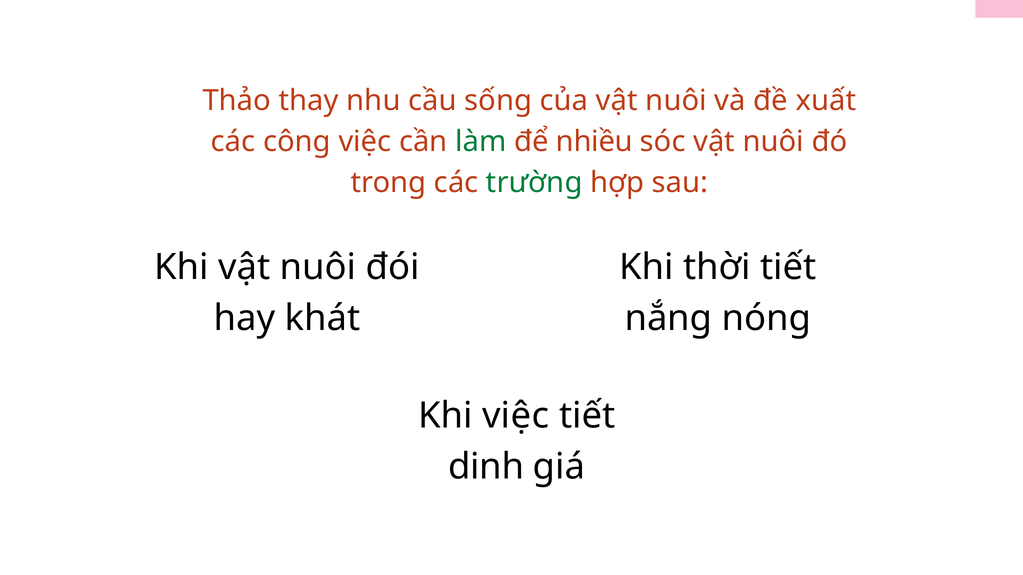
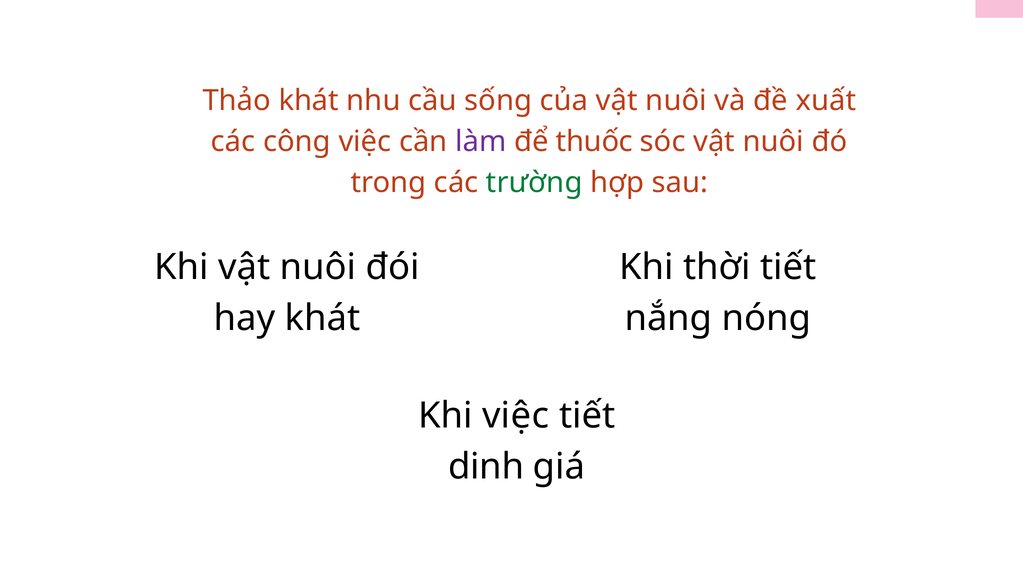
Thảo thay: thay -> khát (309, 101)
làm colour: green -> purple (481, 142)
nhiều: nhiều -> thuốc (594, 142)
